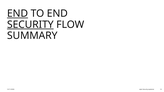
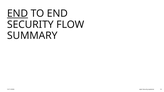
SECURITY underline: present -> none (30, 25)
